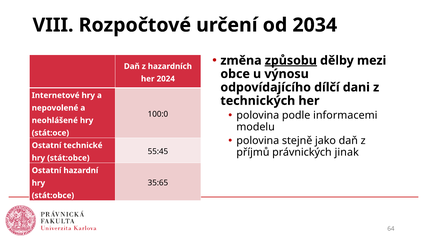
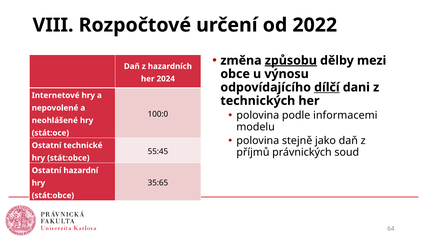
2034: 2034 -> 2022 (315, 25)
dílčí underline: none -> present (327, 87)
jinak: jinak -> soud (347, 152)
